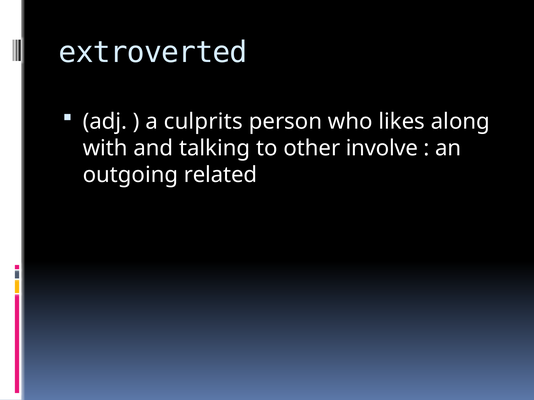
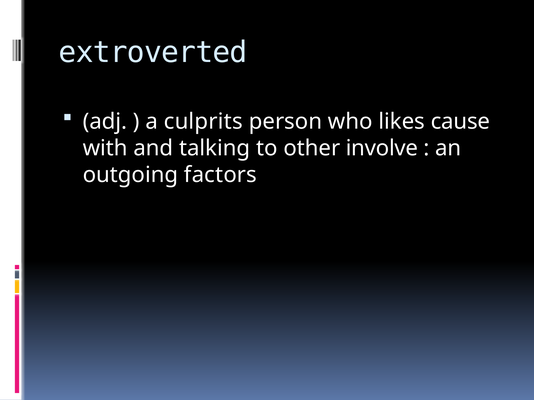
along: along -> cause (460, 122)
related: related -> factors (220, 175)
